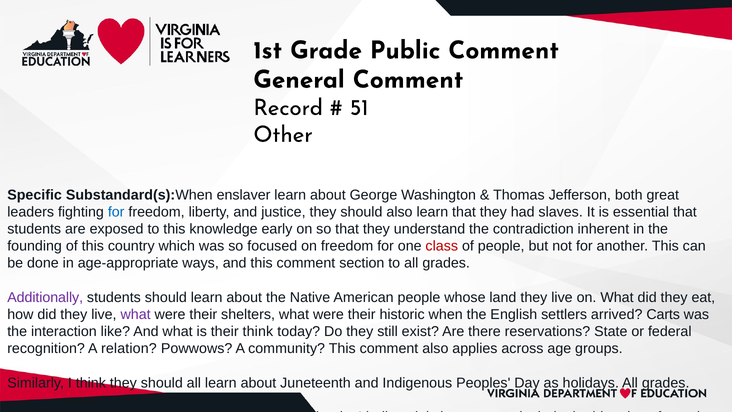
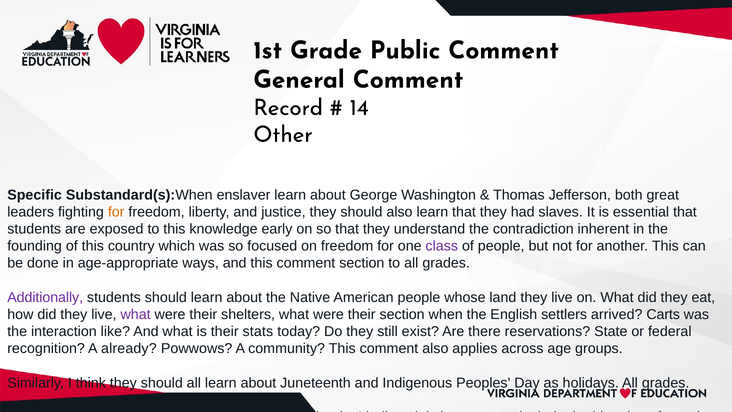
51: 51 -> 14 (359, 107)
for colour: blue -> orange (116, 212)
class colour: red -> purple (442, 246)
their historic: historic -> section (402, 314)
their think: think -> stats (258, 331)
relation: relation -> already (129, 349)
